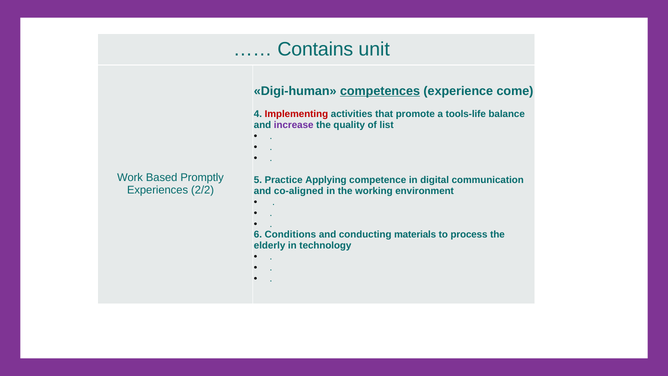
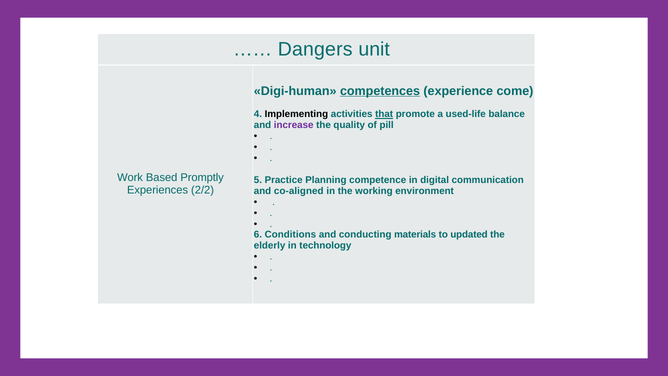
Contains: Contains -> Dangers (315, 49)
Implementing colour: red -> black (296, 114)
that underline: none -> present (384, 114)
tools-life: tools-life -> used-life (466, 114)
list: list -> pill (387, 125)
Applying: Applying -> Planning (326, 180)
process: process -> updated (469, 235)
